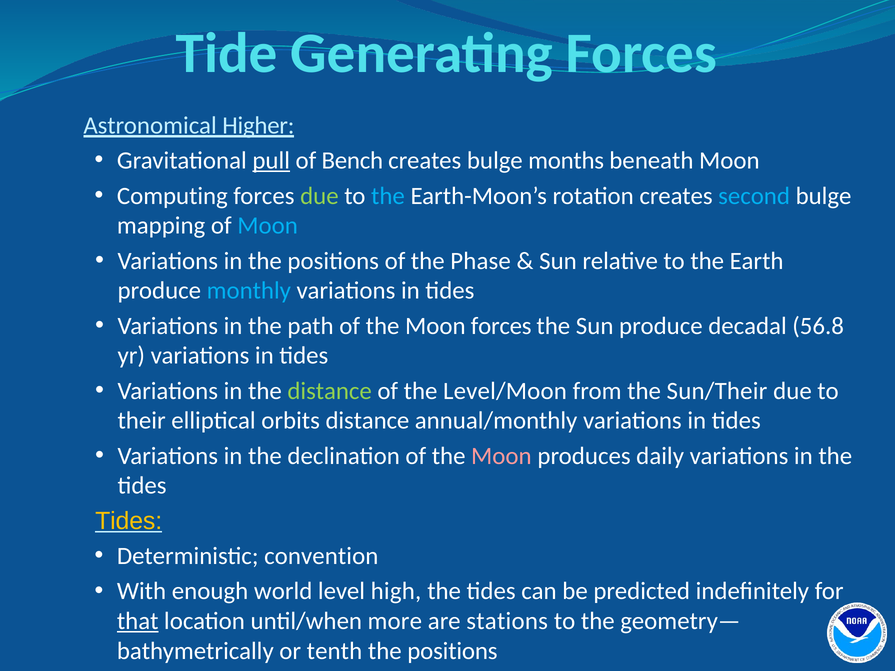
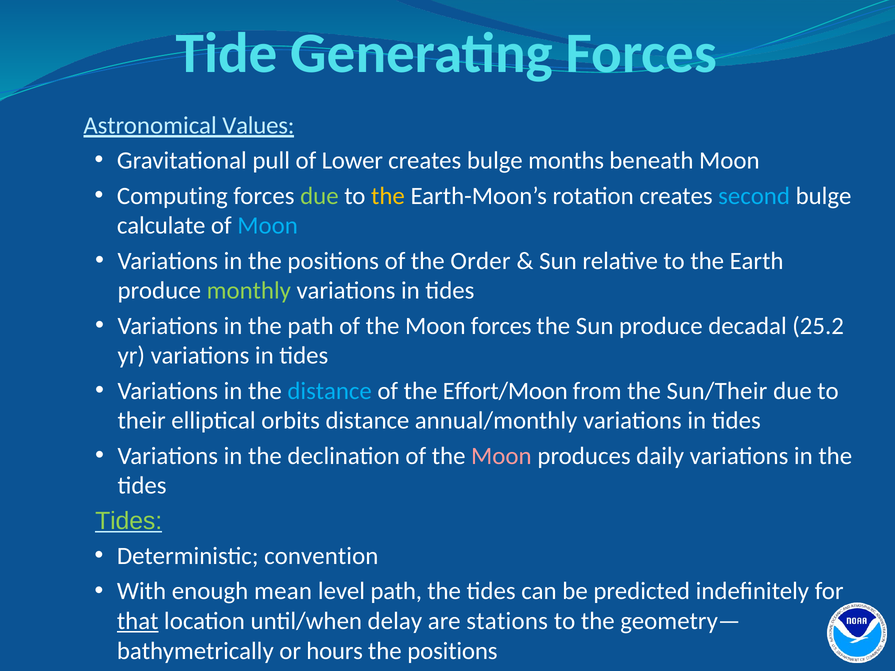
Higher: Higher -> Values (258, 125)
pull underline: present -> none (271, 161)
Bench: Bench -> Lower (352, 161)
the colour: light blue -> yellow (388, 196)
mapping: mapping -> calculate (161, 226)
Phase: Phase -> Order (481, 261)
monthly colour: light blue -> light green (249, 291)
56.8: 56.8 -> 25.2 (818, 326)
distance colour: light green -> light blue (330, 391)
Level/Moon: Level/Moon -> Effort/Moon (505, 391)
Tides colour: yellow -> light green (129, 521)
world: world -> mean (283, 592)
level high: high -> path (396, 592)
more: more -> delay (395, 621)
tenth: tenth -> hours (335, 651)
